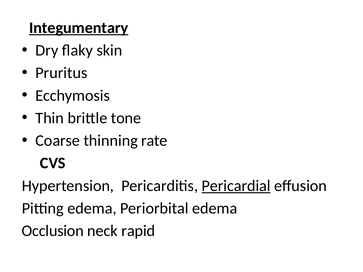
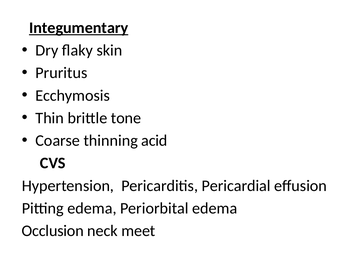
rate: rate -> acid (154, 141)
Pericardial underline: present -> none (236, 186)
rapid: rapid -> meet (138, 231)
